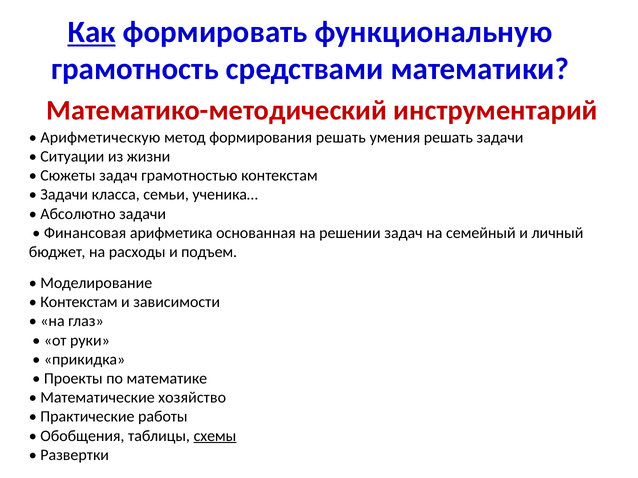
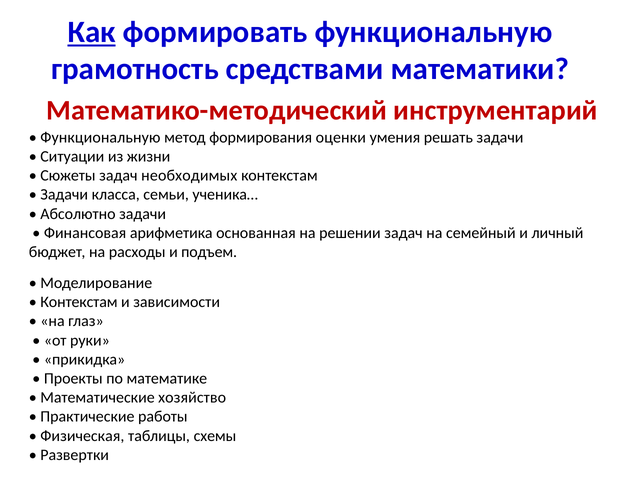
Арифметическую: Арифметическую -> Функциональную (100, 137)
формирования решать: решать -> оценки (341, 137)
грамотностью: грамотностью -> необходимых (189, 176)
Обобщения: Обобщения -> Физическая (82, 436)
схемы underline: present -> none (215, 436)
